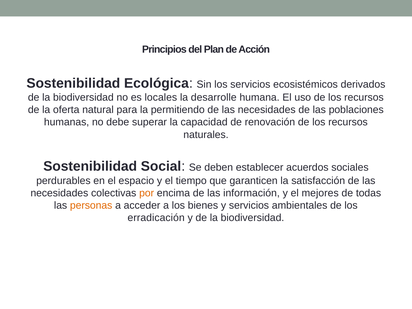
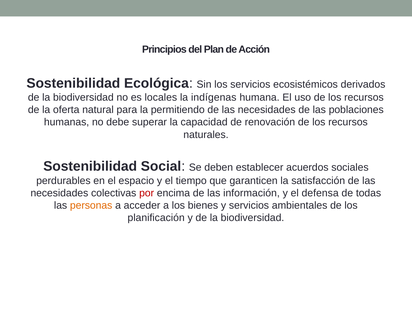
desarrolle: desarrolle -> indígenas (214, 98)
por colour: orange -> red (147, 193)
mejores: mejores -> defensa (320, 193)
erradicación: erradicación -> planificación (156, 218)
